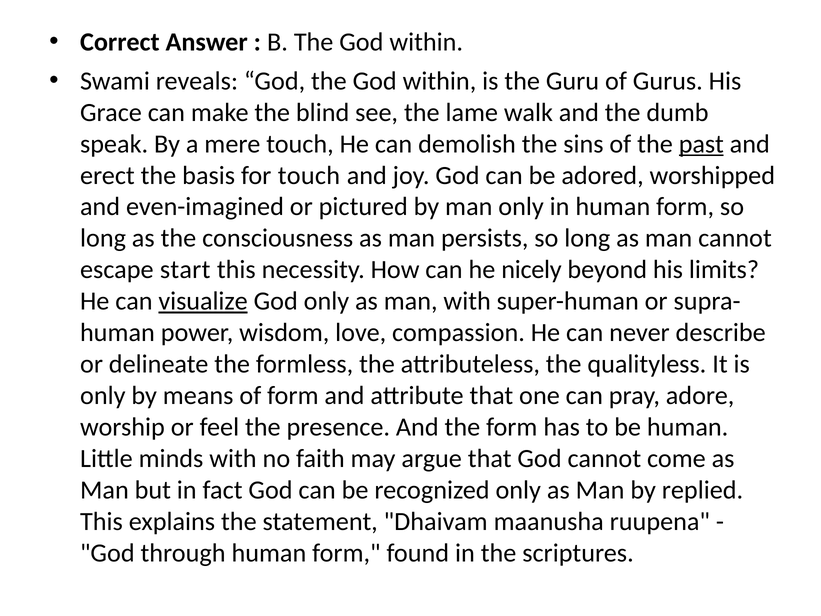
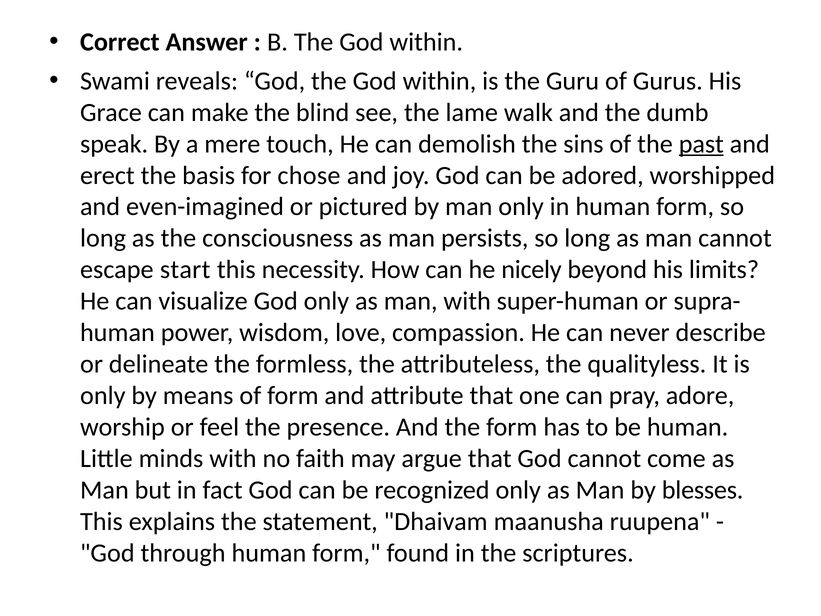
for touch: touch -> chose (309, 175)
visualize underline: present -> none (203, 301)
replied: replied -> blesses (703, 490)
